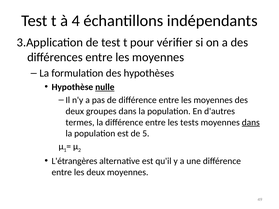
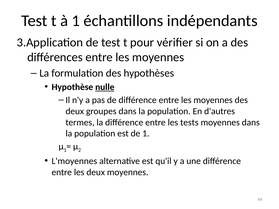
à 4: 4 -> 1 (76, 21)
dans underline: present -> none (251, 122)
de 5: 5 -> 1 (146, 134)
L'étrangères: L'étrangères -> L'moyennes (74, 161)
